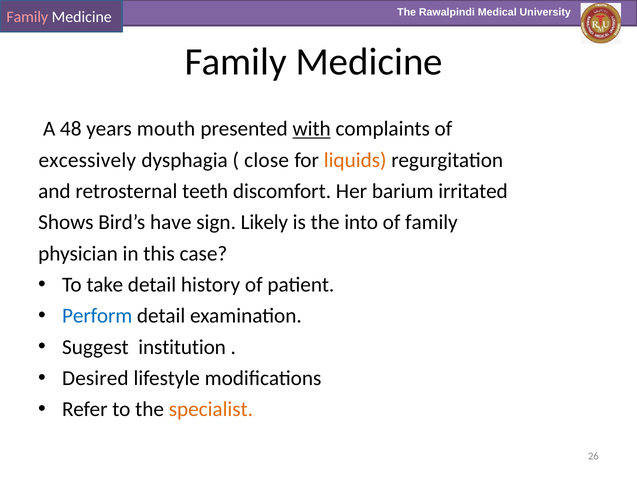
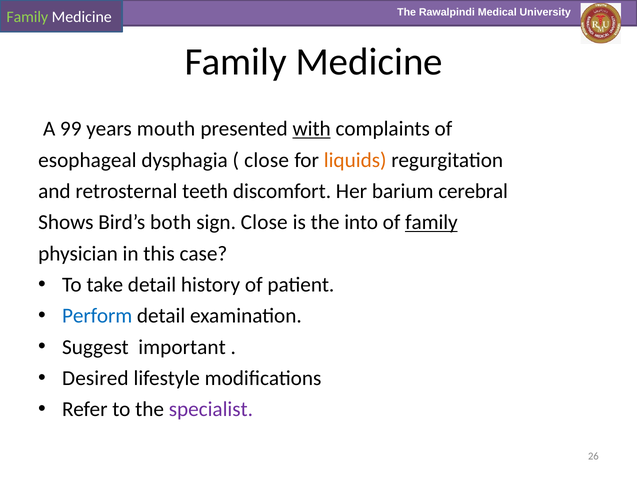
Family colour: pink -> light green (27, 17)
48: 48 -> 99 (71, 129)
excessively: excessively -> esophageal (87, 160)
irritated: irritated -> cerebral (473, 191)
have: have -> both (171, 222)
sign Likely: Likely -> Close (264, 222)
family underline: none -> present (431, 222)
institution: institution -> important (182, 347)
specialist colour: orange -> purple (211, 409)
